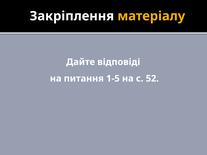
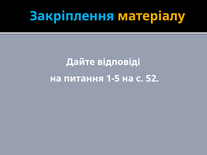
Закріплення colour: white -> light blue (72, 16)
